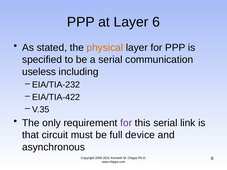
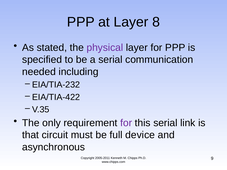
6: 6 -> 8 (156, 22)
physical colour: orange -> purple (105, 48)
useless: useless -> needed (39, 72)
